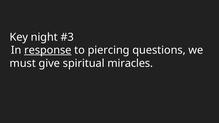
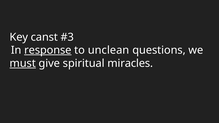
night: night -> canst (44, 37)
piercing: piercing -> unclean (109, 50)
must underline: none -> present (23, 63)
